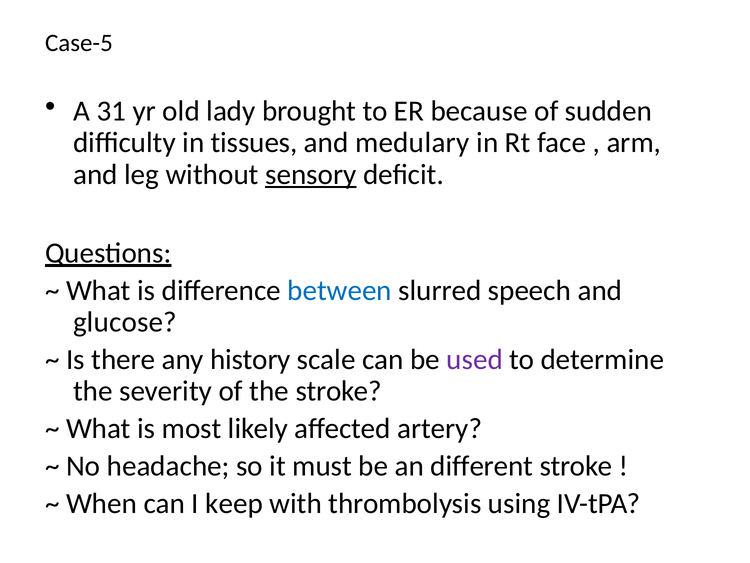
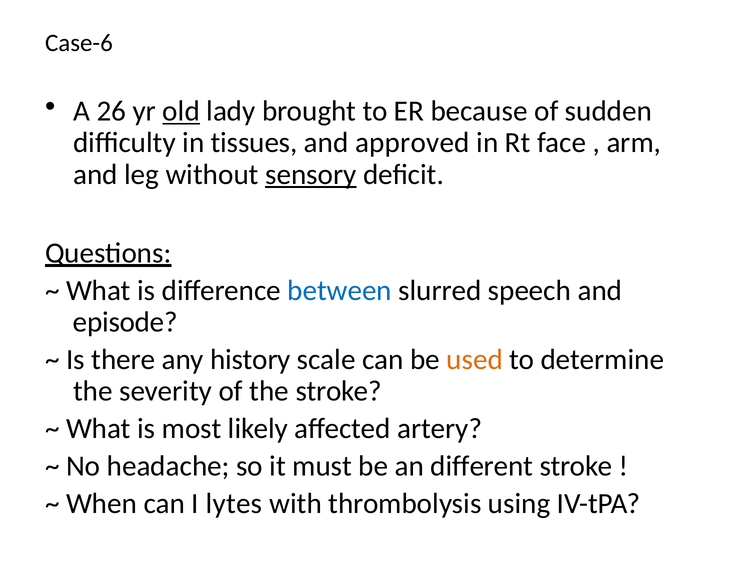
Case-5: Case-5 -> Case-6 (79, 43)
31: 31 -> 26 (111, 111)
old underline: none -> present (181, 111)
medulary: medulary -> approved (412, 143)
glucose: glucose -> episode (125, 322)
used colour: purple -> orange (475, 359)
keep: keep -> lytes (234, 503)
